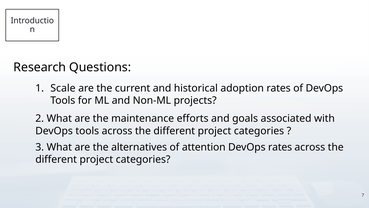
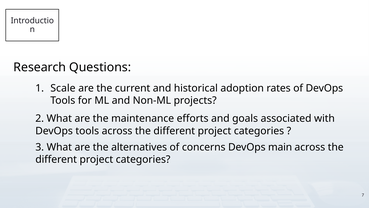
attention: attention -> concerns (204, 147)
DevOps rates: rates -> main (280, 147)
